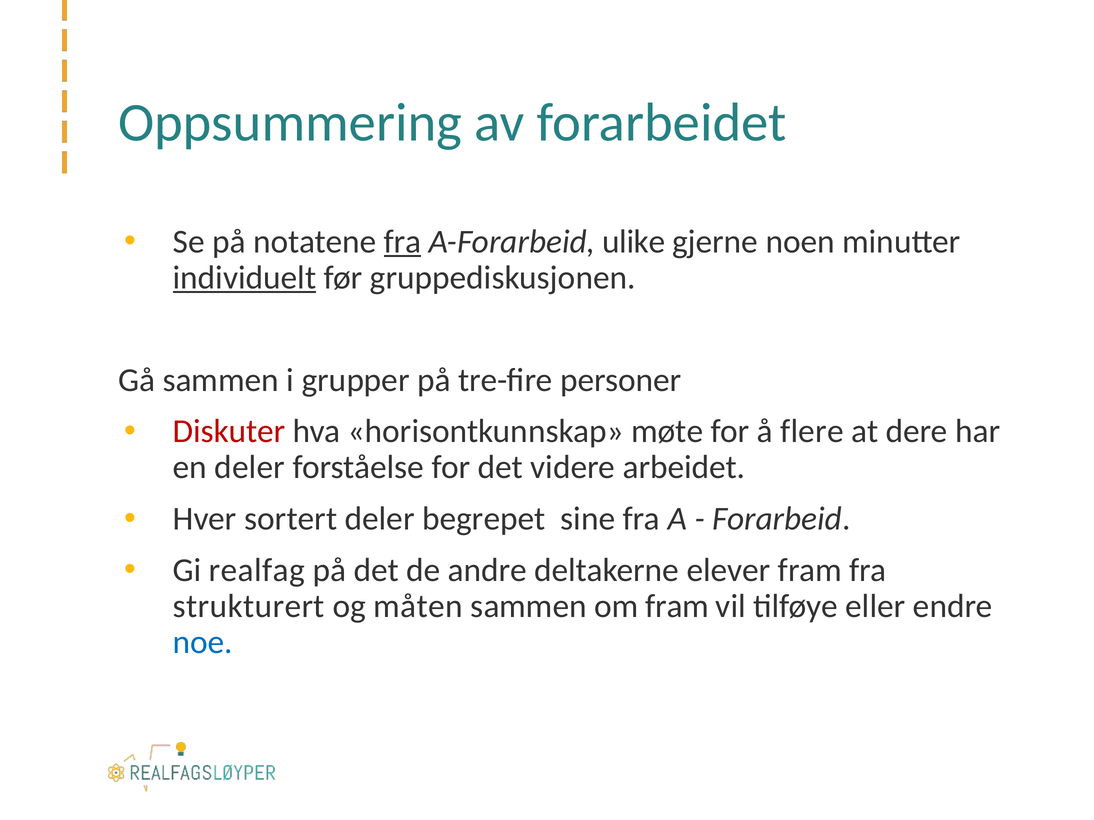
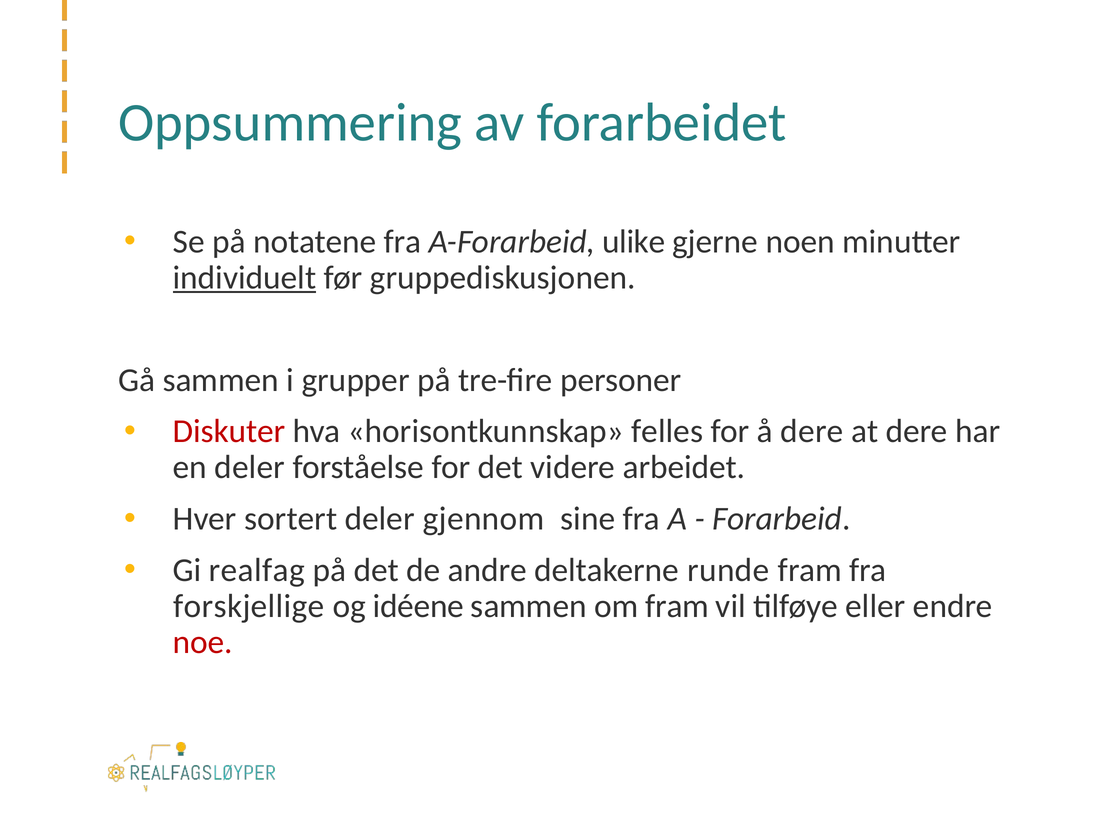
fra underline: present -> none (402, 242)
møte: møte -> felles (667, 432)
å flere: flere -> dere (812, 432)
begrepet: begrepet -> gjennom (484, 519)
elever: elever -> runde (728, 570)
strukturert: strukturert -> forskjellige (249, 606)
måten: måten -> idéene (418, 606)
noe colour: blue -> red (203, 643)
